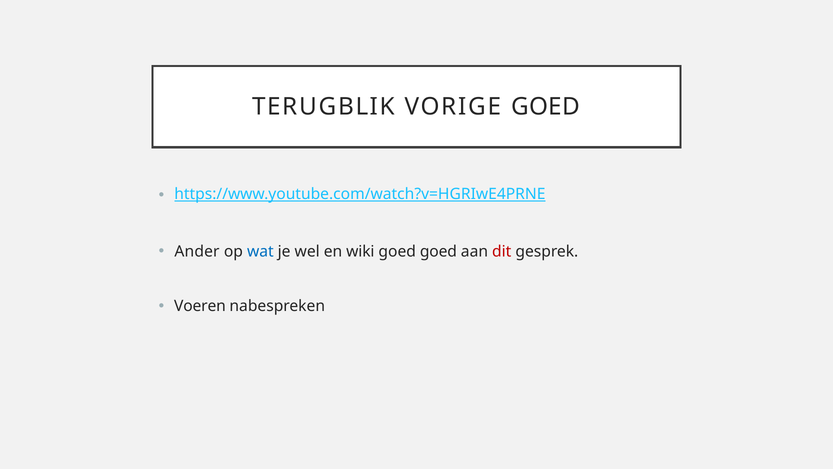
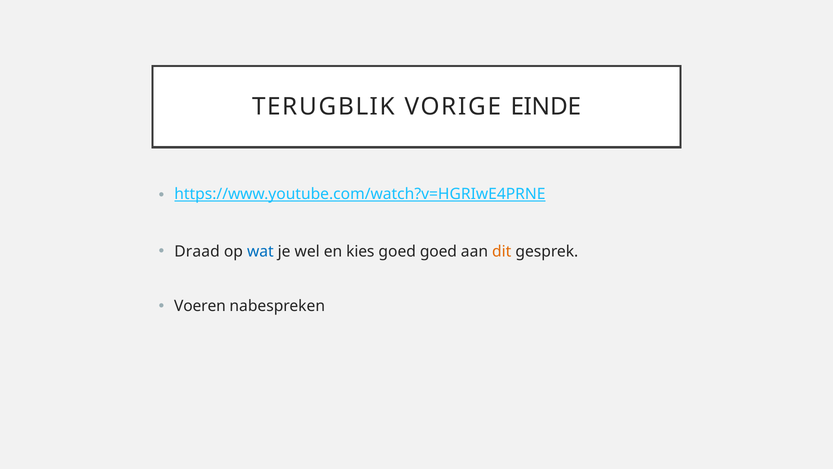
VORIGE GOED: GOED -> EINDE (546, 106)
Ander: Ander -> Draad (197, 251)
wiki: wiki -> kies (360, 251)
dit colour: red -> orange (502, 251)
